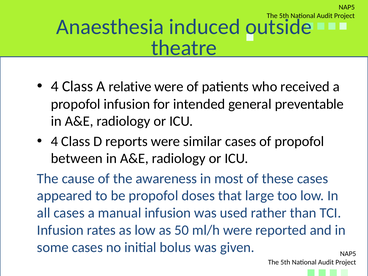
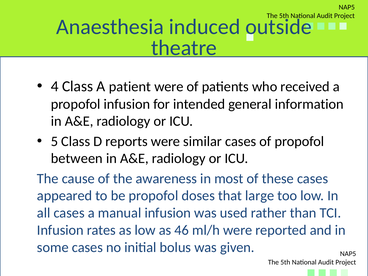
relative: relative -> patient (130, 87)
preventable: preventable -> information (309, 104)
4: 4 -> 5 (54, 141)
50: 50 -> 46 (182, 230)
